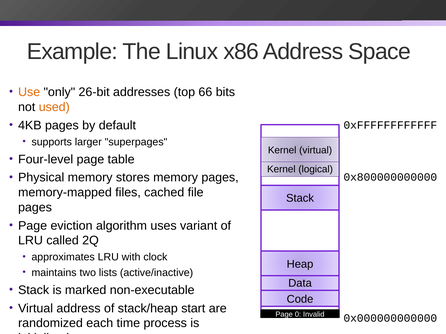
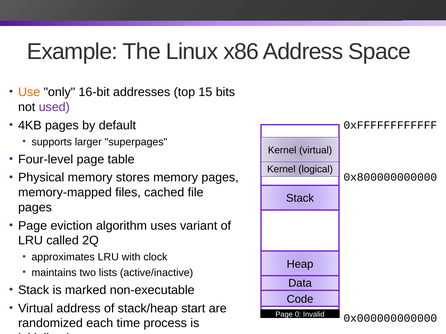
26-bit: 26-bit -> 16-bit (94, 92)
66: 66 -> 15 (205, 92)
used colour: orange -> purple (54, 107)
